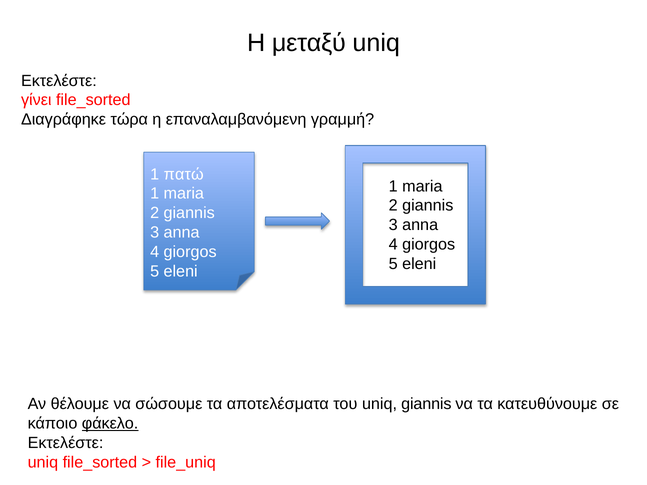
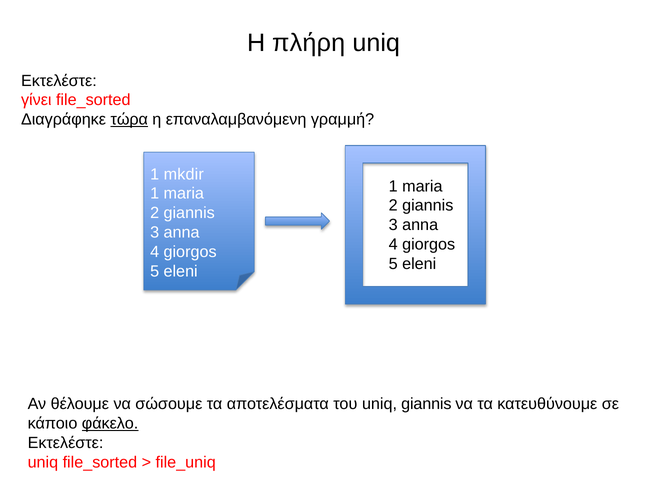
μεταξύ: μεταξύ -> πλήρη (309, 43)
τώρα underline: none -> present (129, 120)
πατώ: πατώ -> mkdir (184, 174)
